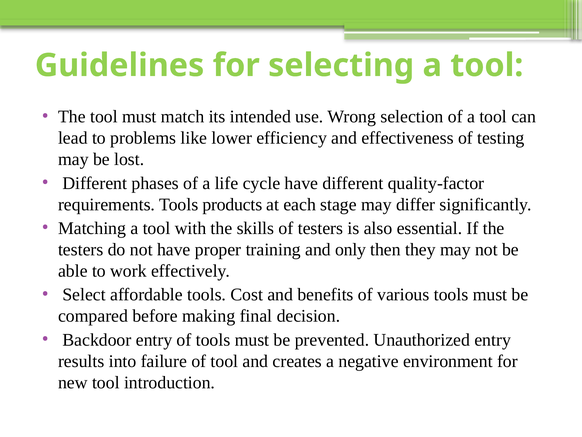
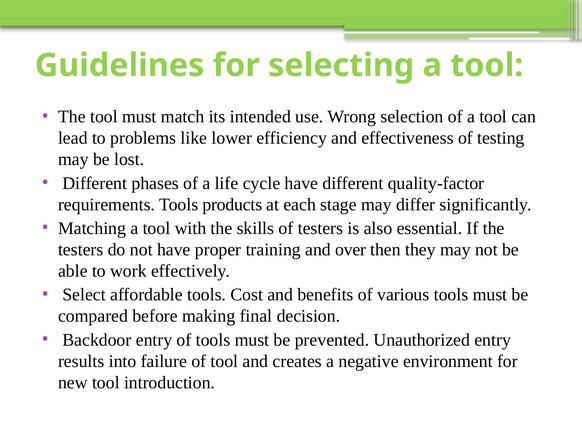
only: only -> over (351, 249)
